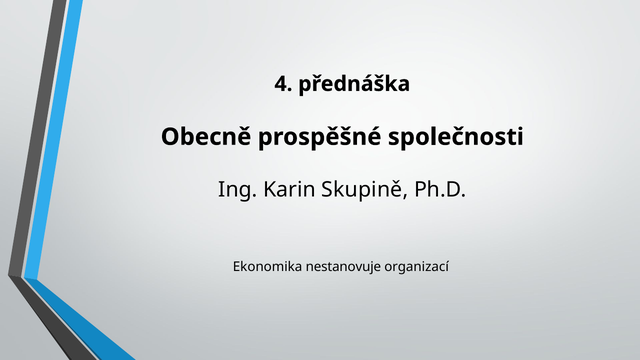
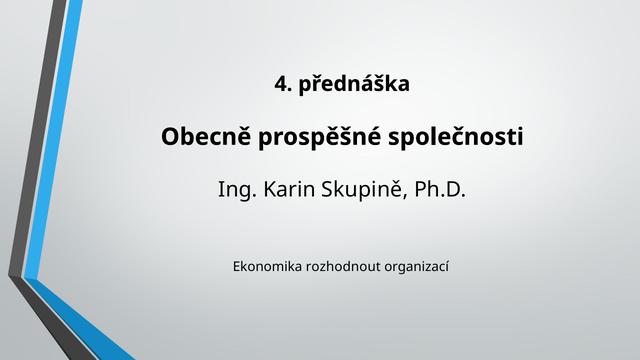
nestanovuje: nestanovuje -> rozhodnout (343, 267)
